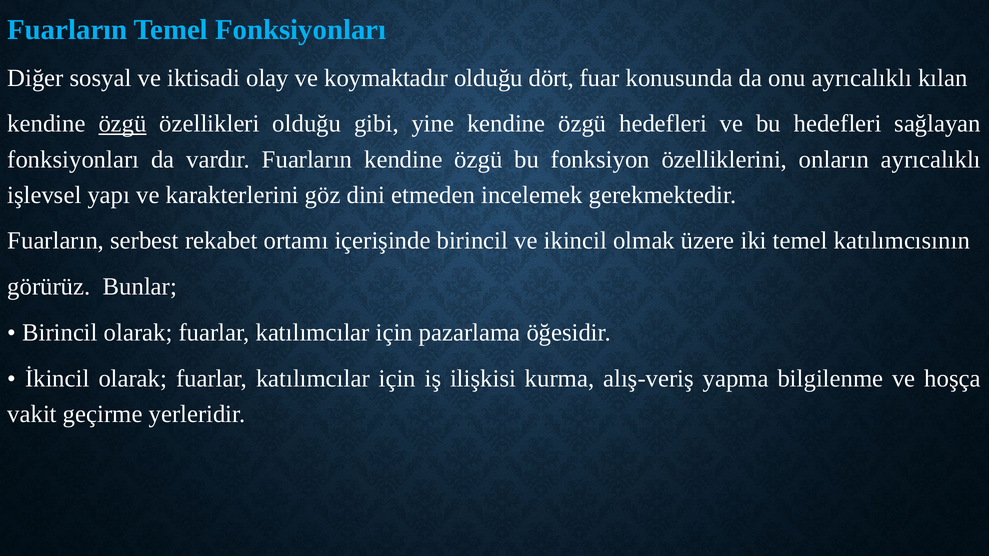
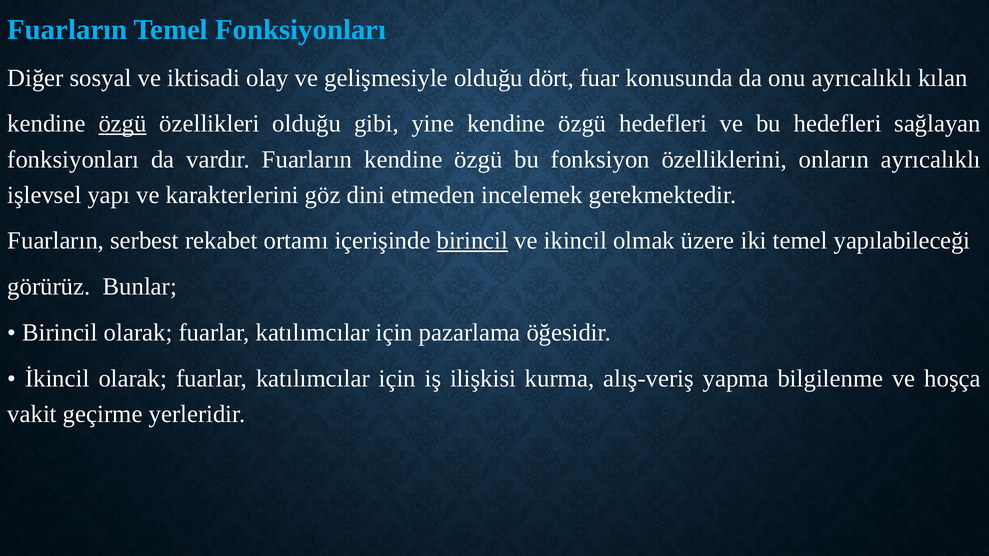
koymaktadır: koymaktadır -> gelişmesiyle (386, 78)
birincil underline: none -> present (472, 241)
katılımcısının: katılımcısının -> yapılabileceği (902, 241)
